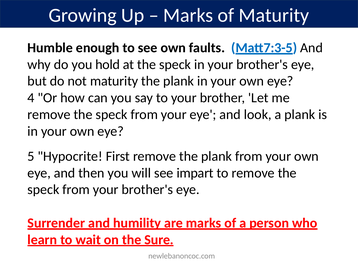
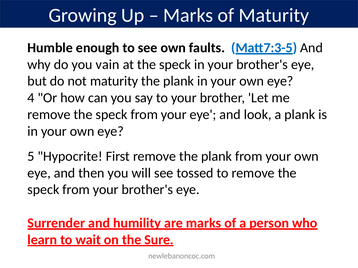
hold: hold -> vain (108, 65)
impart: impart -> tossed (195, 173)
